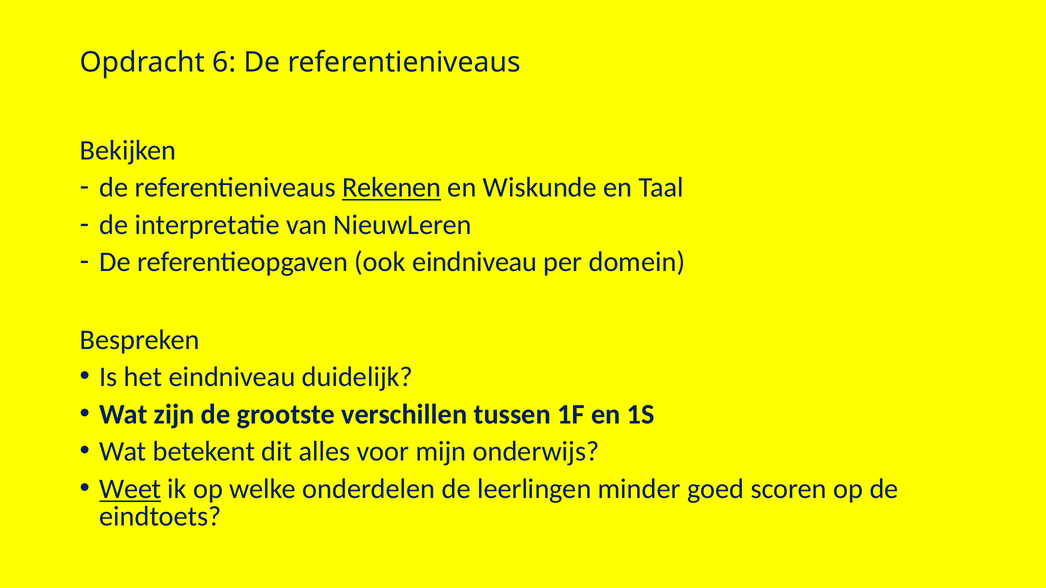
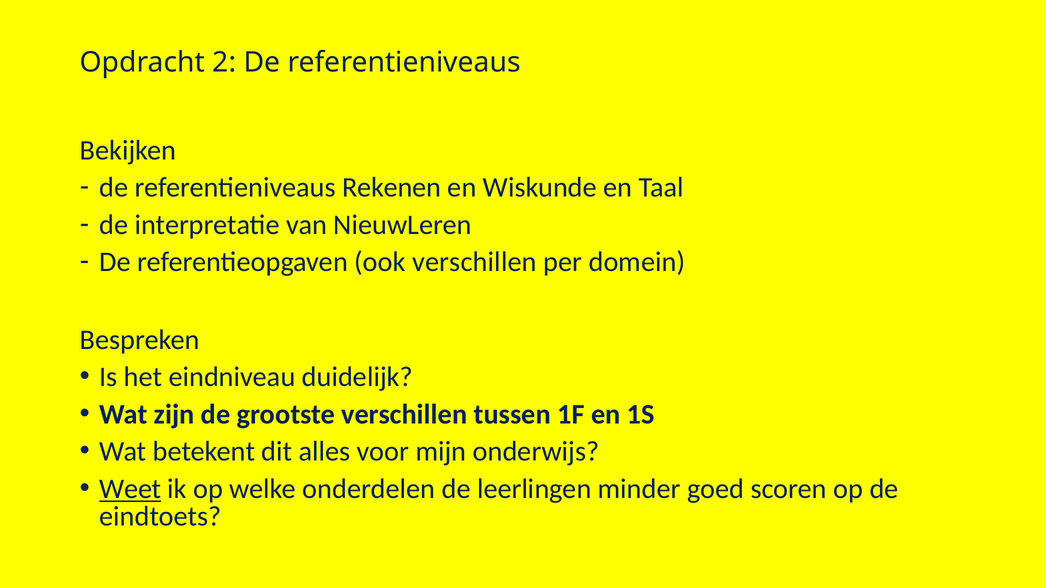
6: 6 -> 2 (224, 62)
Rekenen underline: present -> none (392, 188)
ook eindniveau: eindniveau -> verschillen (474, 262)
